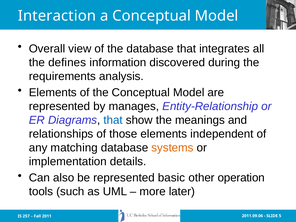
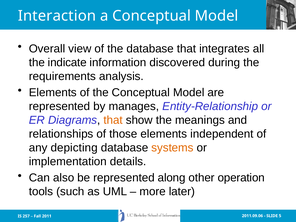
defines: defines -> indicate (67, 62)
that colour: blue -> orange (113, 120)
matching: matching -> depicting (74, 148)
basic: basic -> along (172, 178)
